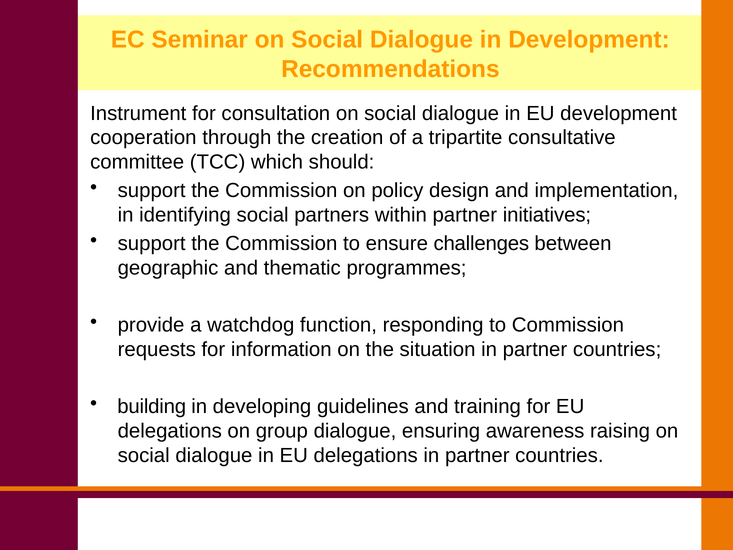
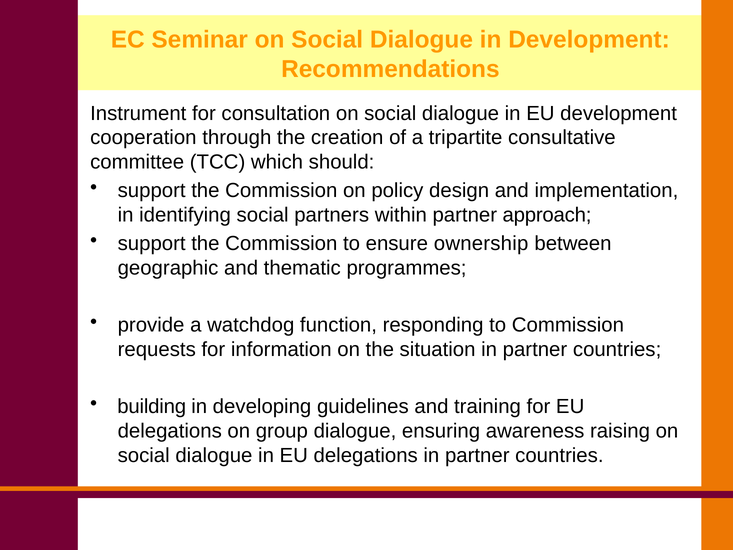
initiatives: initiatives -> approach (547, 215)
challenges: challenges -> ownership (481, 244)
